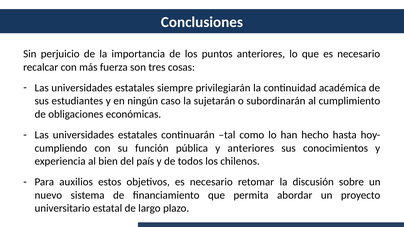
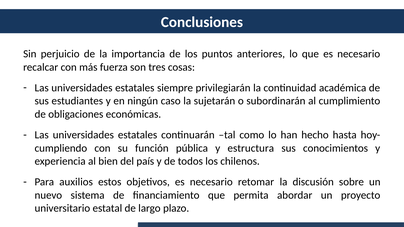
y anteriores: anteriores -> estructura (251, 148)
